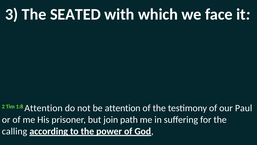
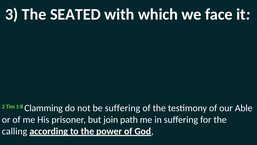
1:8 Attention: Attention -> Clamming (44, 108)
be attention: attention -> suffering (123, 108)
Paul: Paul -> Able (244, 108)
